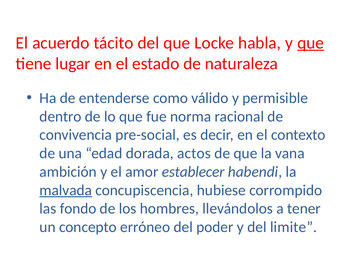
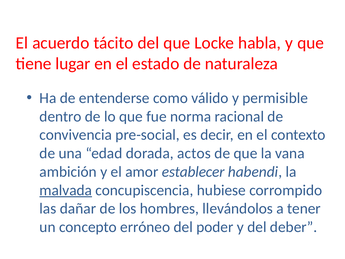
que underline: present -> none (311, 43)
fondo: fondo -> dañar (78, 208)
limite: limite -> deber (294, 227)
